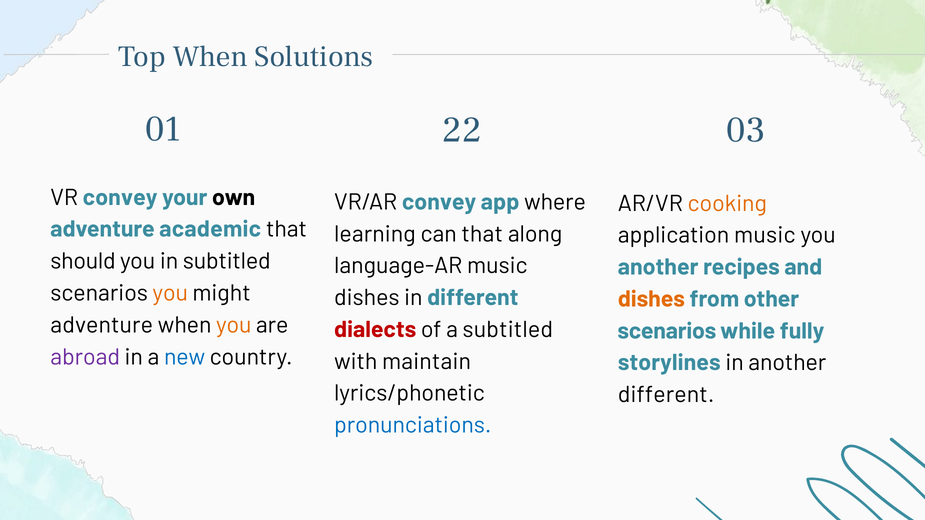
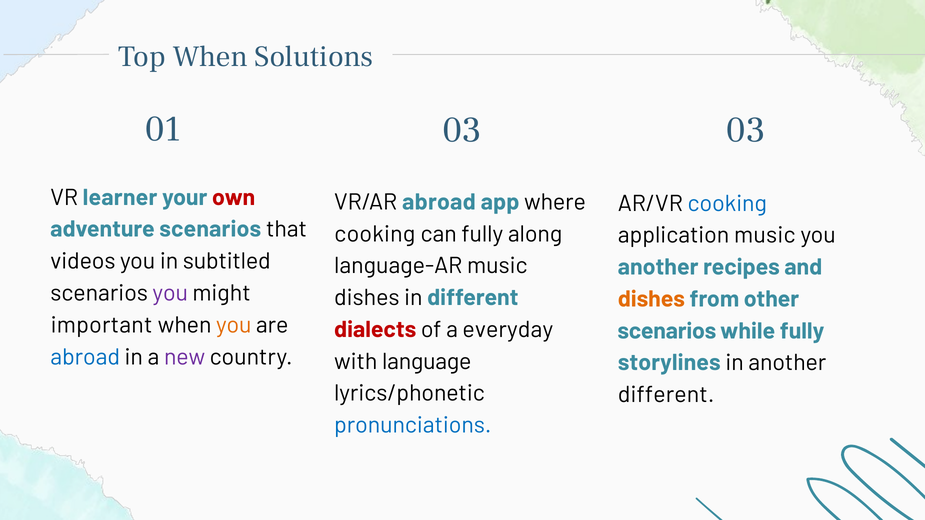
01 22: 22 -> 03 (462, 130)
VR convey: convey -> learner (120, 198)
own colour: black -> red (234, 198)
VR/AR convey: convey -> abroad (439, 202)
cooking colour: orange -> blue (727, 204)
adventure academic: academic -> scenarios (210, 230)
learning: learning -> cooking (375, 234)
can that: that -> fully (482, 234)
should: should -> videos (83, 261)
you colour: orange -> purple (170, 293)
adventure: adventure -> important (102, 325)
a subtitled: subtitled -> everyday (508, 330)
abroad colour: purple -> blue (85, 357)
new colour: blue -> purple (185, 357)
maintain: maintain -> language (427, 362)
